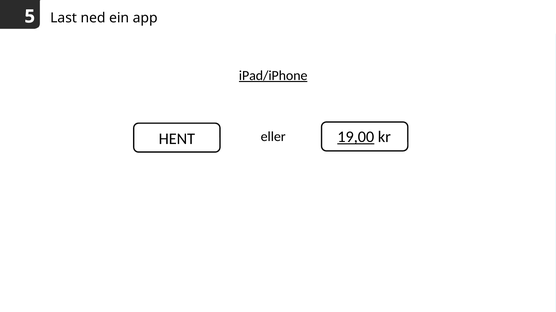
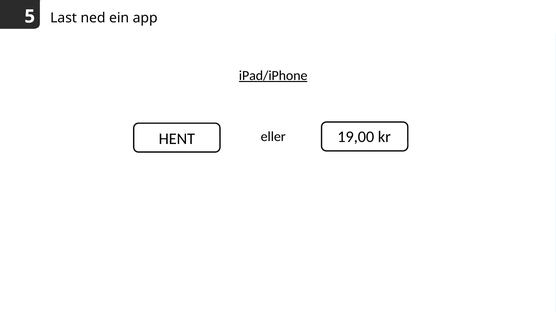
19,00 underline: present -> none (356, 137)
